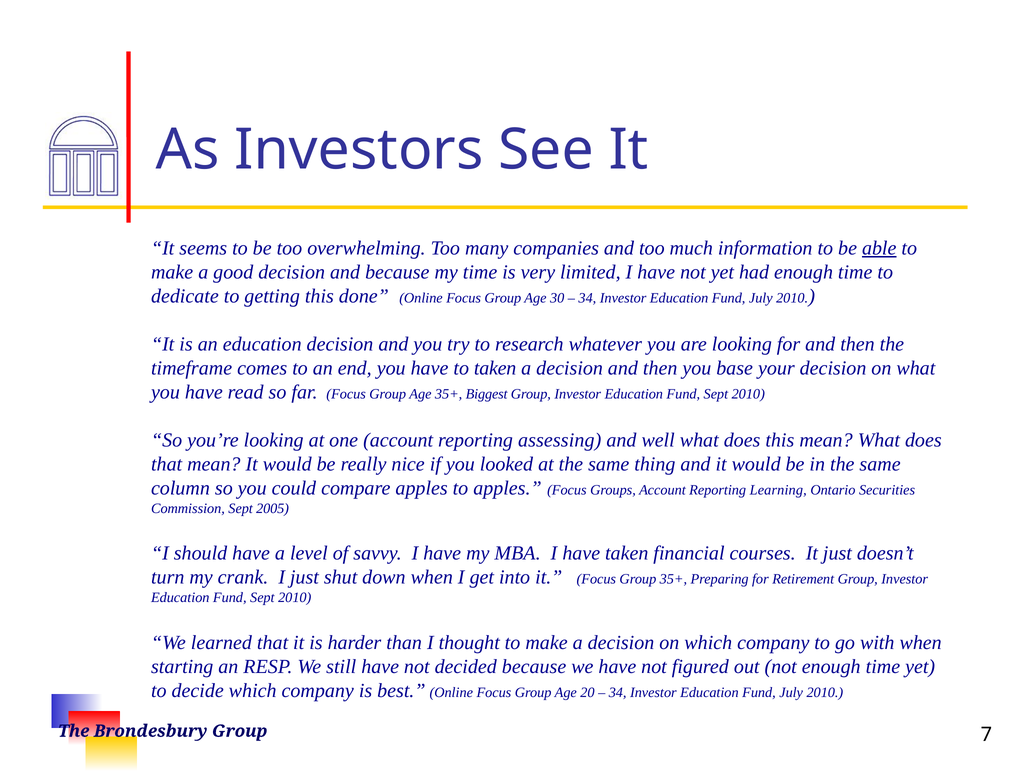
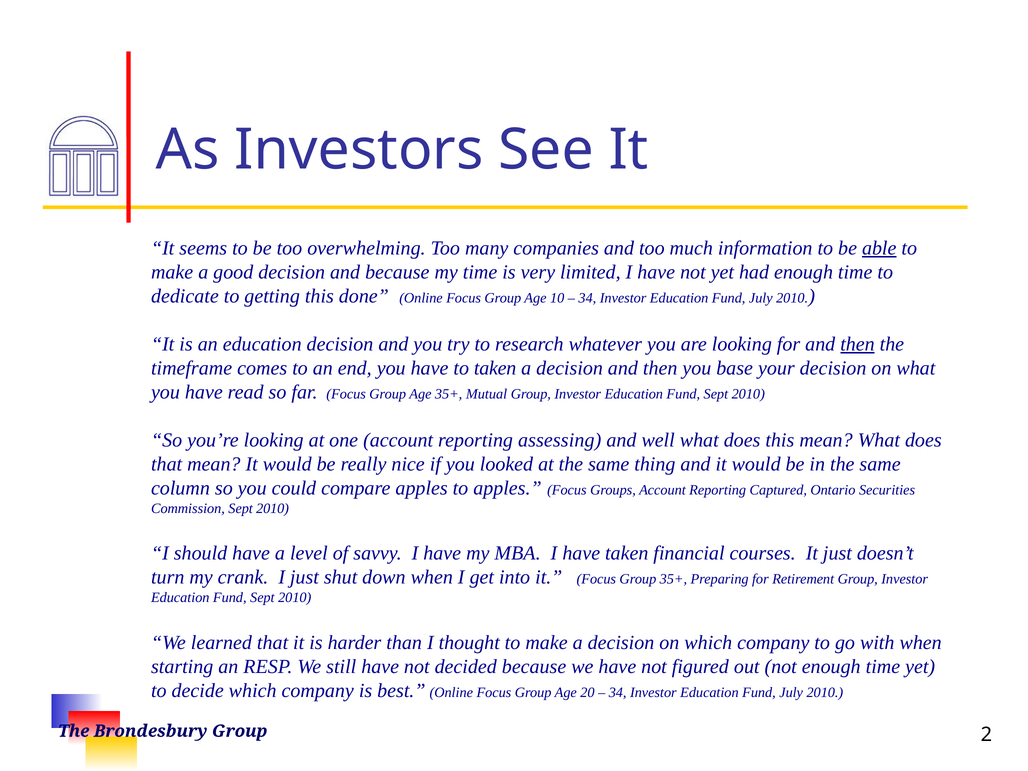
30: 30 -> 10 (557, 298)
then underline: none -> present (858, 344)
Biggest: Biggest -> Mutual (487, 394)
Learning: Learning -> Captured (778, 490)
Commission Sept 2005: 2005 -> 2010 (273, 508)
7: 7 -> 2 (986, 735)
